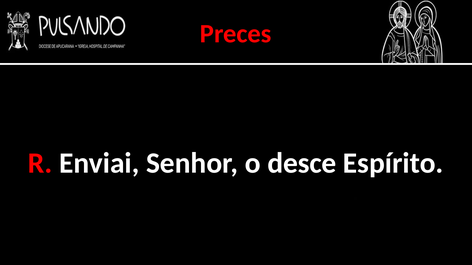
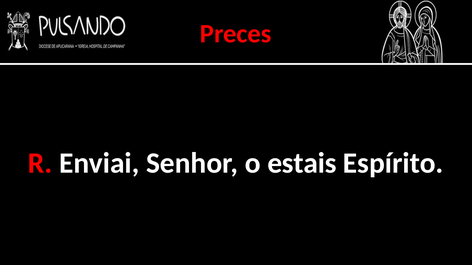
desce: desce -> estais (302, 163)
